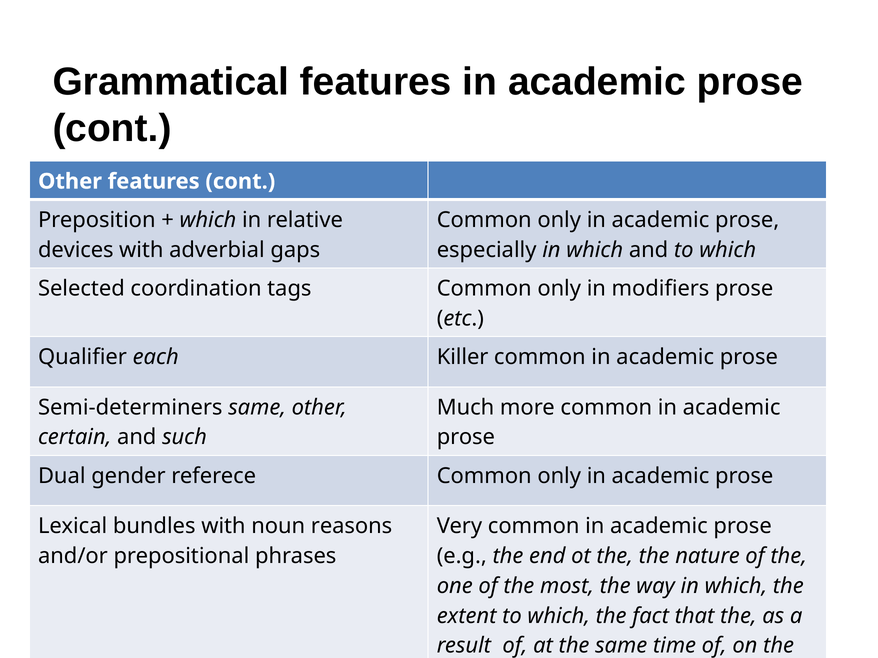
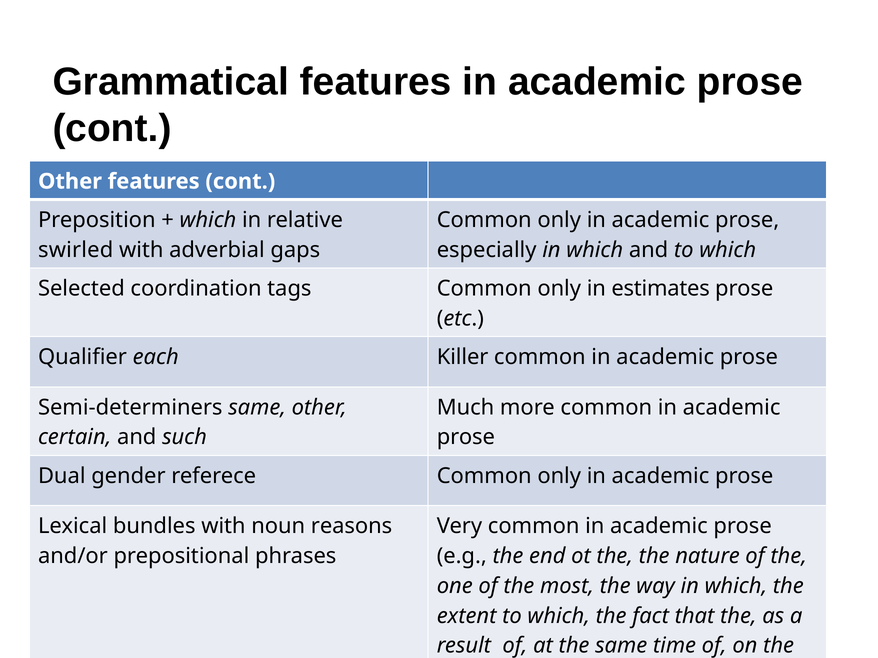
devices: devices -> swirled (76, 250)
modifiers: modifiers -> estimates (661, 289)
